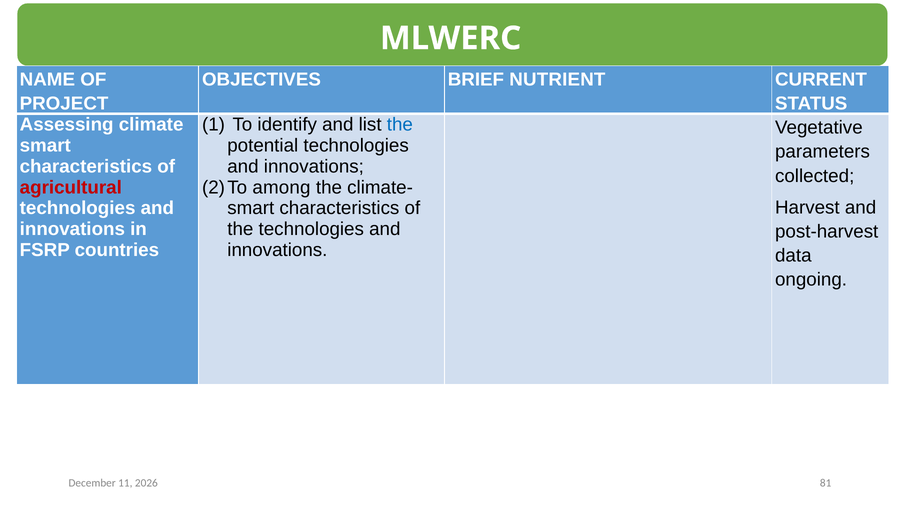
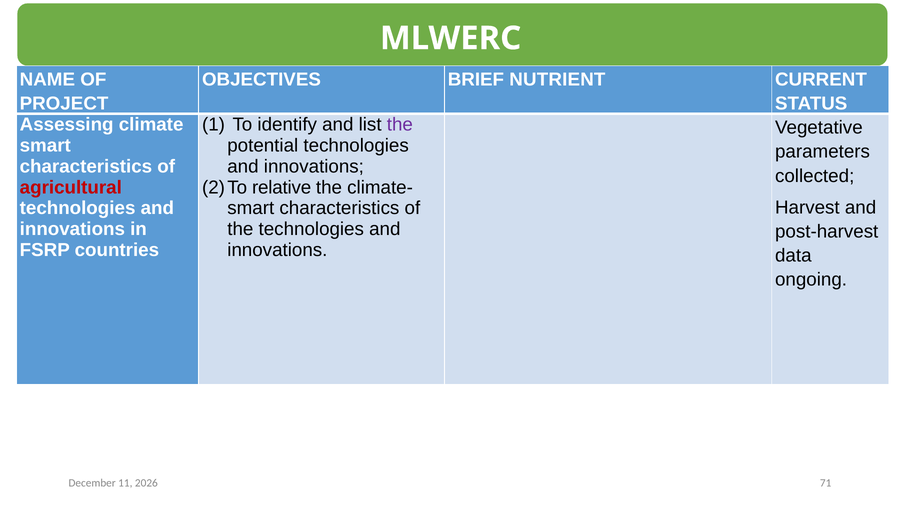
the colour: blue -> purple (400, 125)
among: among -> relative (282, 187)
81: 81 -> 71 (826, 483)
